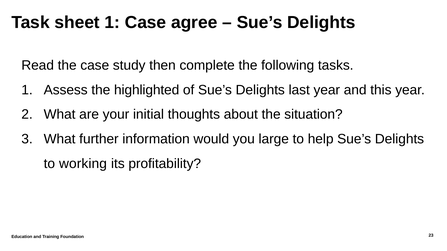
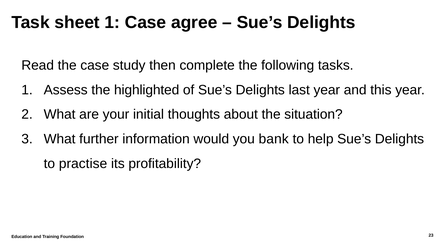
large: large -> bank (274, 139)
working: working -> practise (83, 164)
